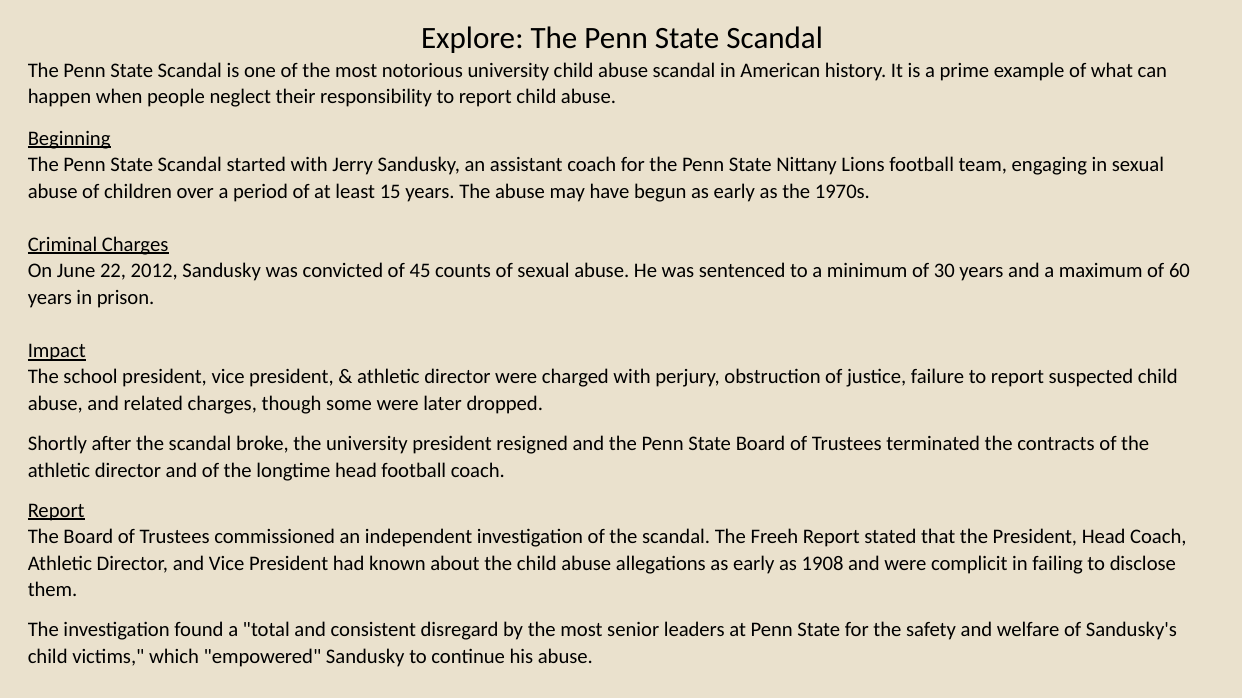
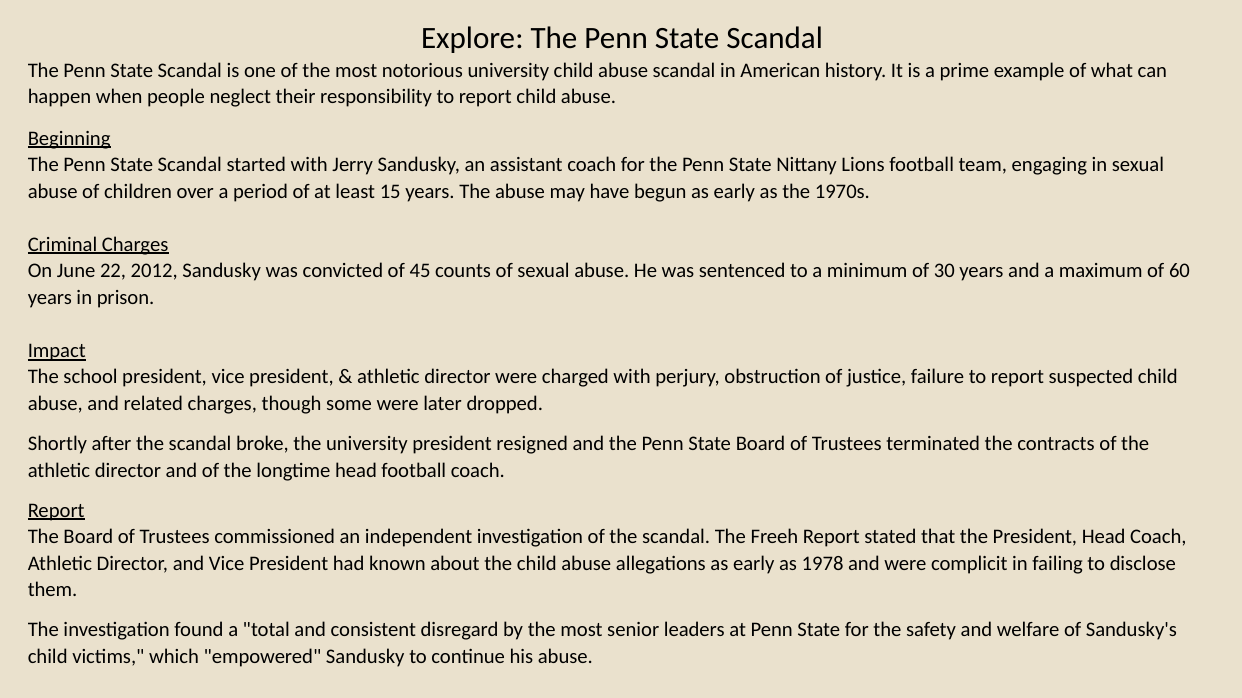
1908: 1908 -> 1978 (823, 564)
